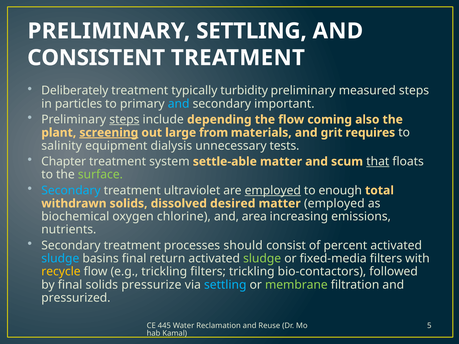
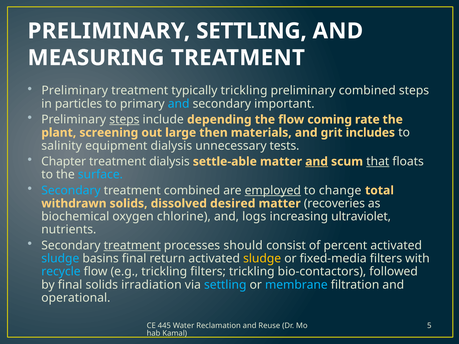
CONSISTENT: CONSISTENT -> MEASURING (96, 58)
Deliberately: Deliberately -> Preliminary (75, 91)
typically turbidity: turbidity -> trickling (244, 91)
preliminary measured: measured -> combined (367, 91)
also: also -> rate (367, 120)
screening underline: present -> none (109, 133)
from: from -> then (213, 133)
requires: requires -> includes (370, 133)
treatment system: system -> dialysis (169, 162)
and underline: none -> present (317, 162)
surface colour: light green -> light blue (100, 175)
treatment ultraviolet: ultraviolet -> combined (192, 191)
enough: enough -> change (340, 191)
matter employed: employed -> recoveries (334, 204)
area: area -> logs (254, 217)
emissions: emissions -> ultraviolet (361, 217)
treatment underline: none -> present (132, 246)
sludge colour: light green -> yellow (262, 259)
recycle colour: yellow -> light blue (61, 272)
pressurize: pressurize -> irradiation (151, 285)
membrane colour: light green -> light blue (296, 285)
pressurized: pressurized -> operational (76, 298)
